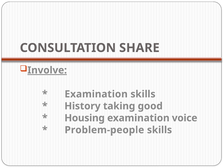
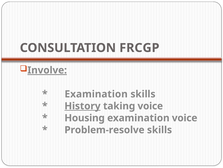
SHARE: SHARE -> FRCGP (139, 48)
History underline: none -> present (82, 106)
taking good: good -> voice (150, 106)
Problem-people: Problem-people -> Problem-resolve (104, 129)
